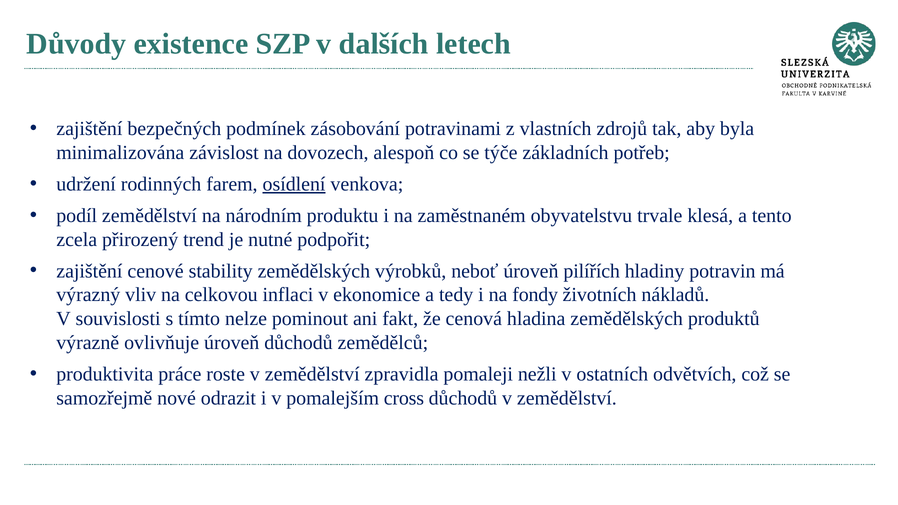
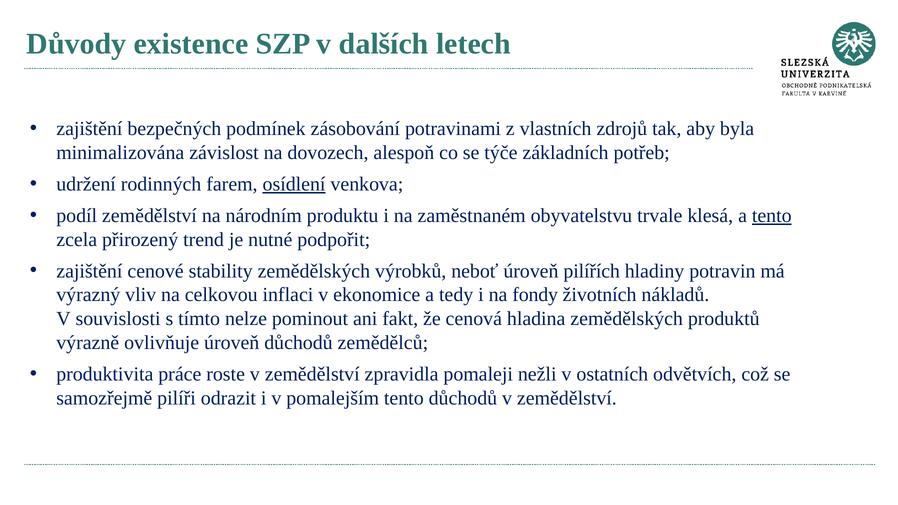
tento underline: none -> present (772, 216)
nové: nové -> pilíři (177, 398)
pomalejším cross: cross -> tento (404, 398)
